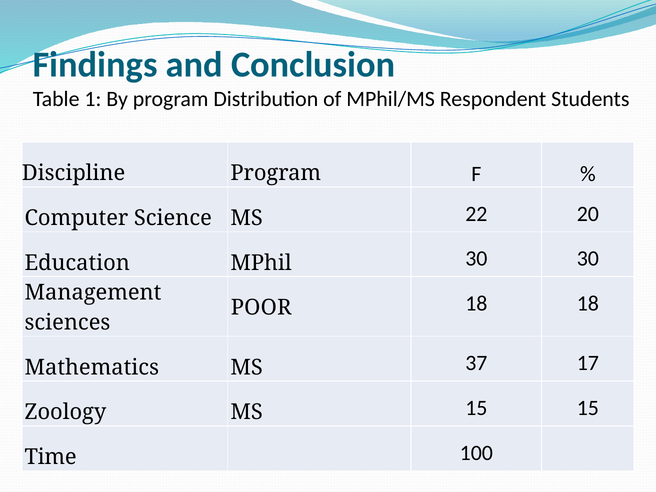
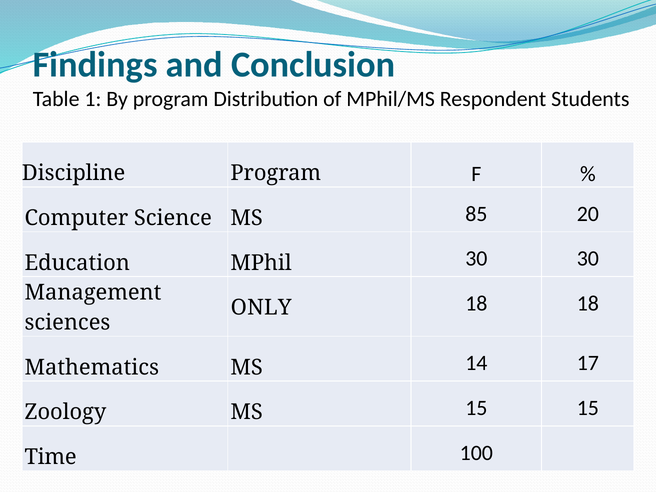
22: 22 -> 85 (476, 214)
POOR: POOR -> ONLY (261, 308)
37: 37 -> 14 (476, 363)
